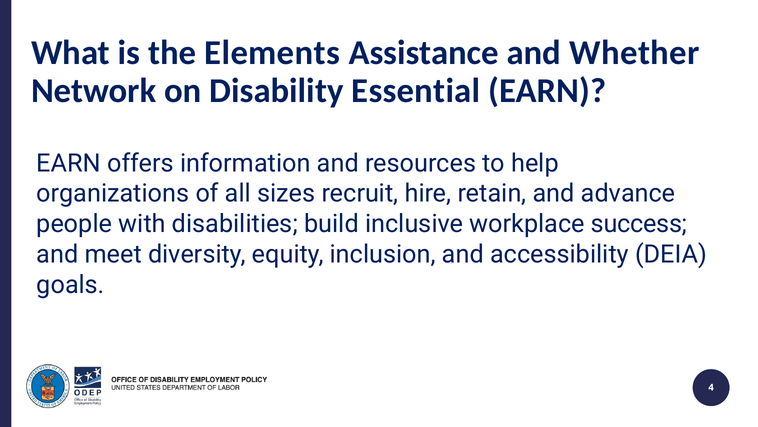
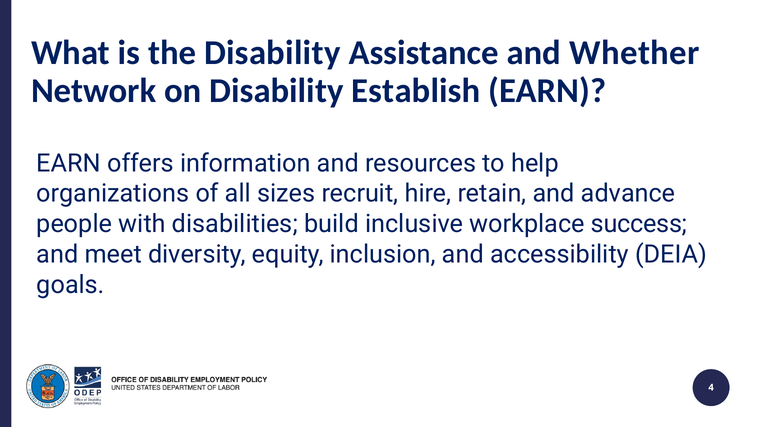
the Elements: Elements -> Disability (272, 53)
Essential: Essential -> Establish (416, 90)
